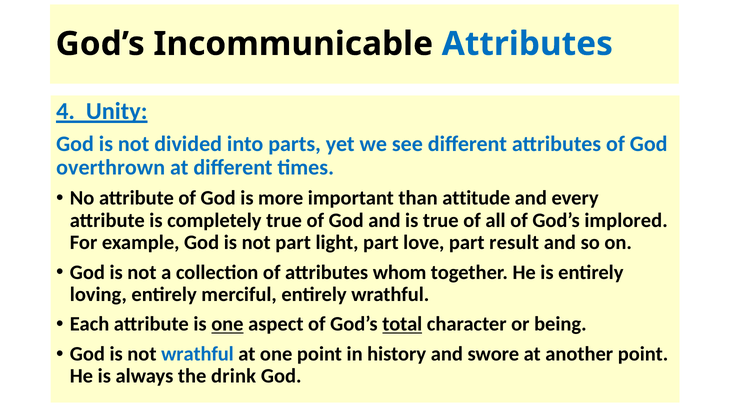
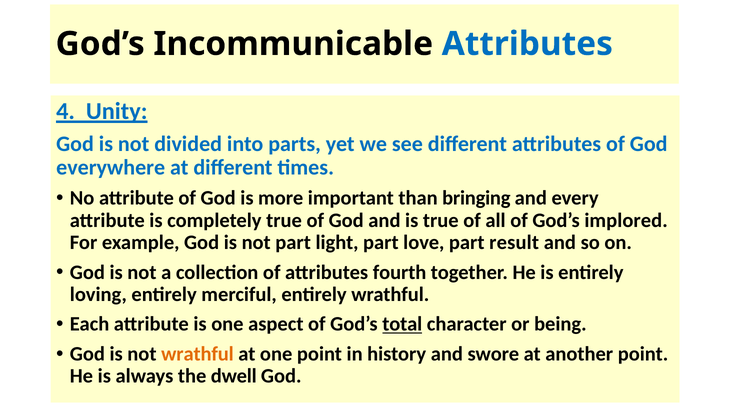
overthrown: overthrown -> everywhere (111, 168)
attitude: attitude -> bringing (476, 198)
whom: whom -> fourth (400, 272)
one underline: present -> none (227, 324)
wrathful colour: blue -> orange (197, 354)
drink: drink -> dwell (234, 376)
